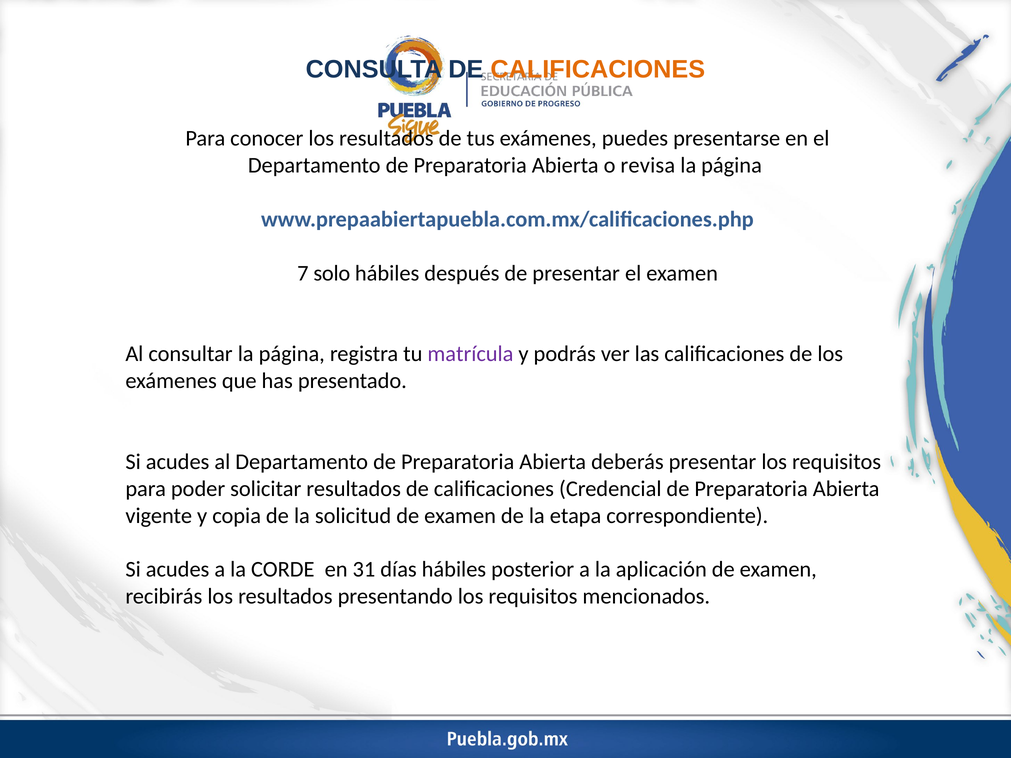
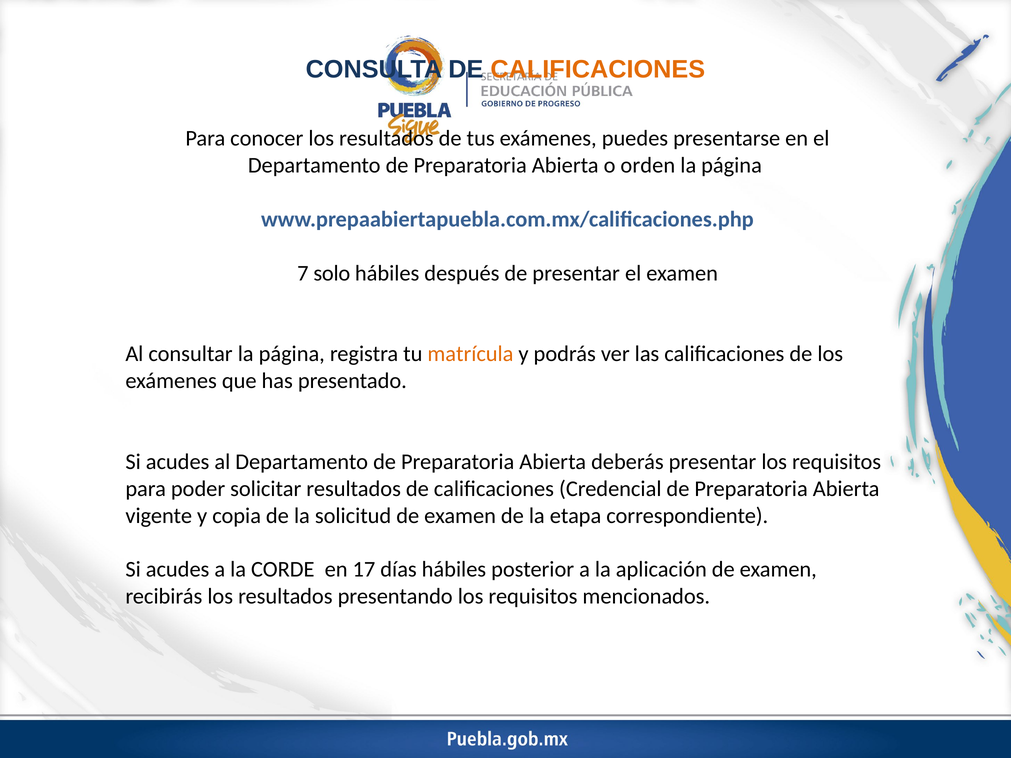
revisa: revisa -> orden (648, 165)
matrícula colour: purple -> orange (470, 354)
31: 31 -> 17 (364, 570)
